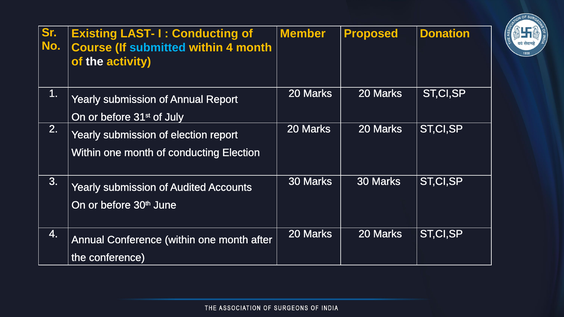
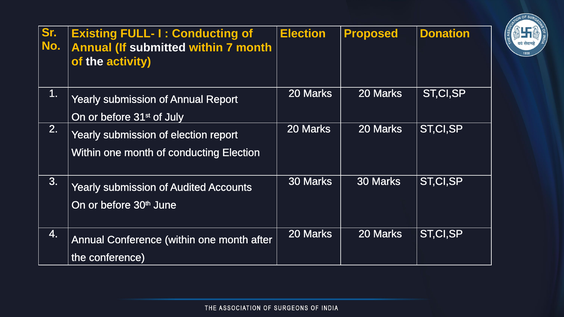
LAST-: LAST- -> FULL- (138, 34)
Member: Member -> Election (303, 34)
Course: Course -> Annual (92, 48)
submitted colour: light blue -> white (158, 48)
within 4: 4 -> 7 (229, 48)
